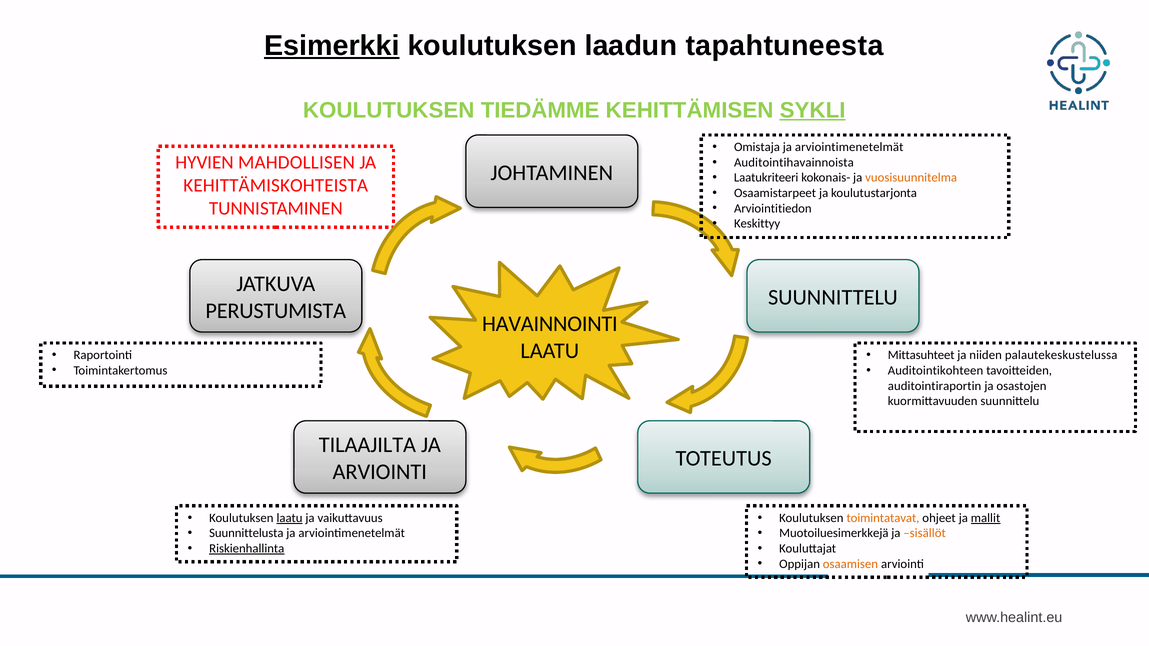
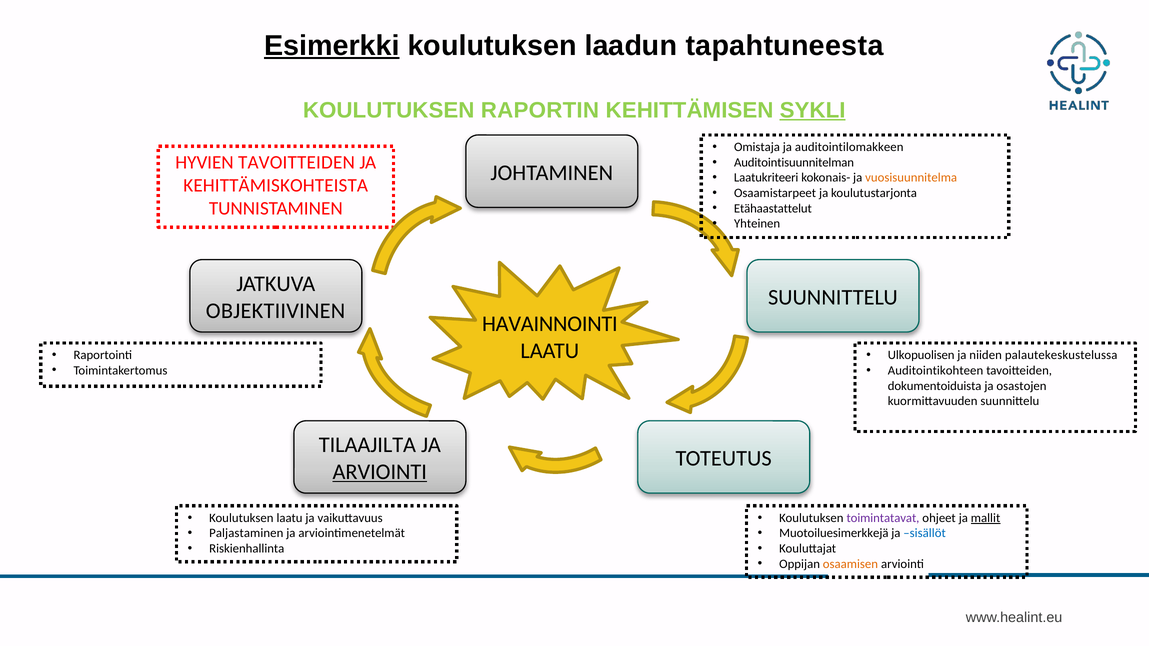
TIEDÄMME: TIEDÄMME -> RAPORTIN (540, 110)
arviointimenetelmät: arviointimenetelmät -> auditointilomakkeen (849, 147)
HYVIEN MAHDOLLISEN: MAHDOLLISEN -> TAVOITTEIDEN (296, 163)
Auditointihavainnoista: Auditointihavainnoista -> Auditointisuunnitelman (794, 163)
Arviointitiedon: Arviointitiedon -> Etähaastattelut (773, 208)
Keskittyy: Keskittyy -> Yhteinen (757, 224)
PERUSTUMISTA: PERUSTUMISTA -> OBJEKTIIVINEN (276, 311)
Mittasuhteet: Mittasuhteet -> Ulkopuolisen (921, 355)
auditointiraportin: auditointiraportin -> dokumentoiduista (935, 386)
ARVIOINTI underline: none -> present (380, 472)
laatu underline: present -> none (290, 518)
toimintatavat colour: orange -> purple (883, 518)
Suunnittelusta: Suunnittelusta -> Paljastaminen (246, 534)
sisällöt colour: orange -> blue (925, 534)
Riskienhallinta underline: present -> none (247, 549)
